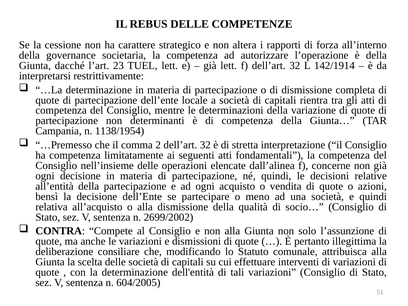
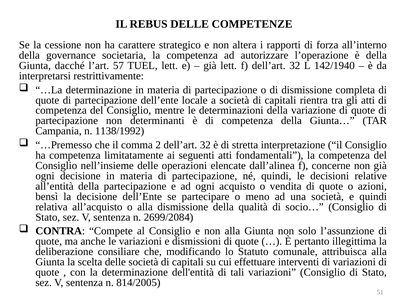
23: 23 -> 57 (118, 66)
142/1914: 142/1914 -> 142/1940 (334, 66)
1138/1954: 1138/1954 -> 1138/1992 (120, 131)
2699/2002: 2699/2002 -> 2699/2084 (169, 217)
604/2005: 604/2005 -> 814/2005 (138, 283)
